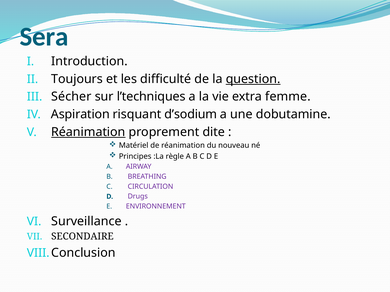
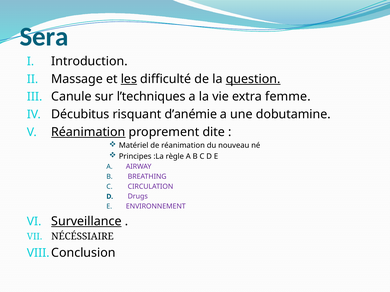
Toujours: Toujours -> Massage (77, 79)
les underline: none -> present (129, 79)
Sécher: Sécher -> Canule (71, 97)
Aspiration: Aspiration -> Décubitus (80, 115)
d’sodium: d’sodium -> d’anémie (191, 115)
Surveillance underline: none -> present (86, 222)
SECONDAIRE: SECONDAIRE -> NÉCÉSSIAIRE (82, 237)
